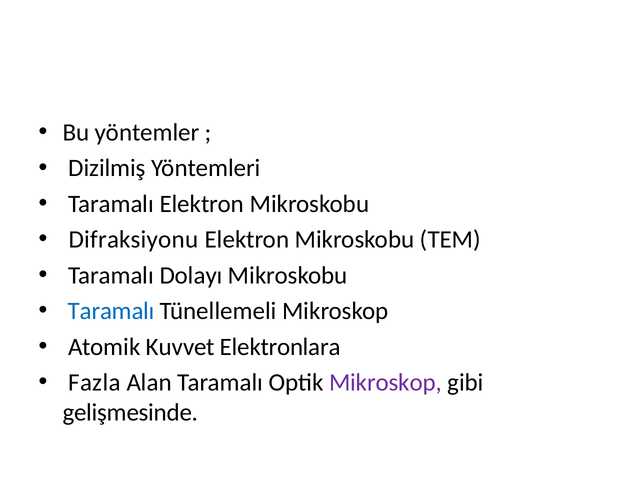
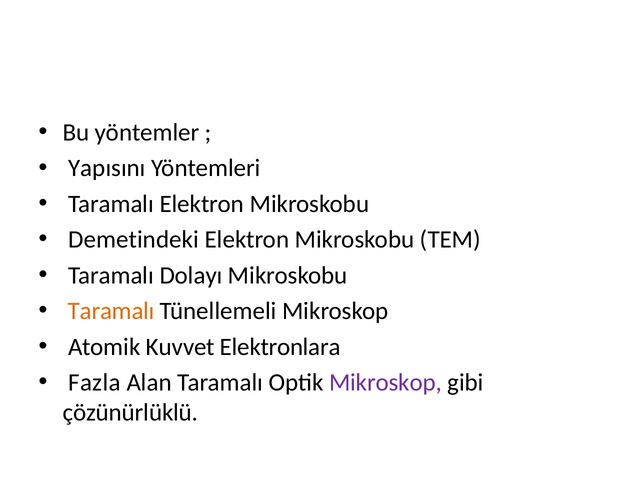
Dizilmiş: Dizilmiş -> Yapısını (107, 168)
Difraksiyonu: Difraksiyonu -> Demetindeki (134, 240)
Taramalı colour: blue -> orange (111, 311)
gelişmesinde: gelişmesinde -> çözünürlüklü (130, 413)
